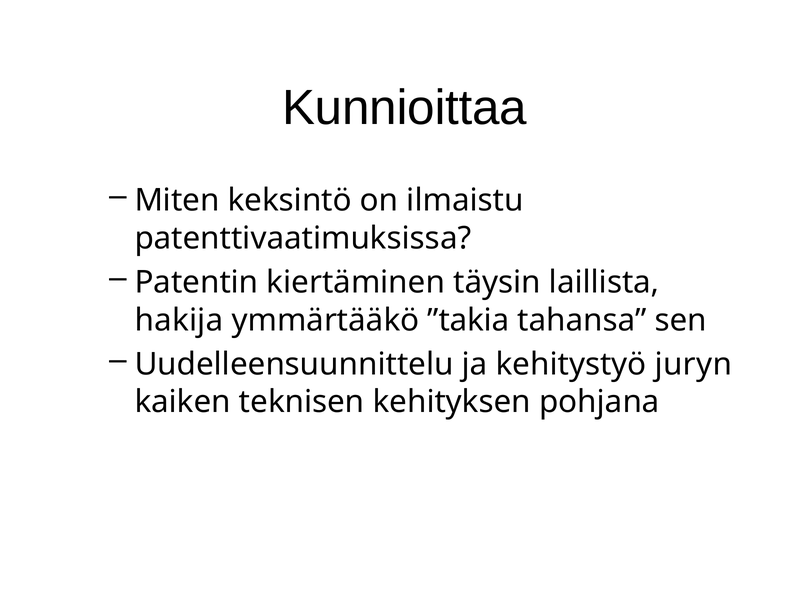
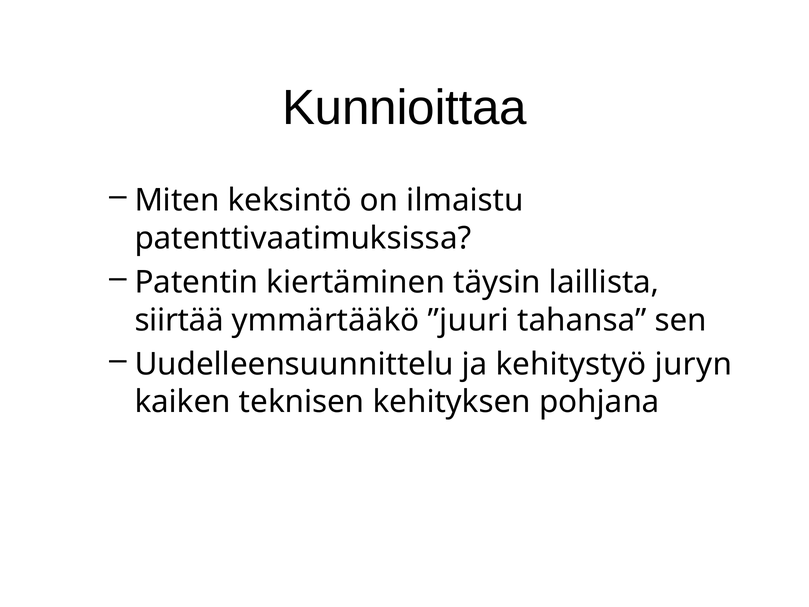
hakija: hakija -> siirtää (179, 320)
”takia: ”takia -> ”juuri (468, 320)
